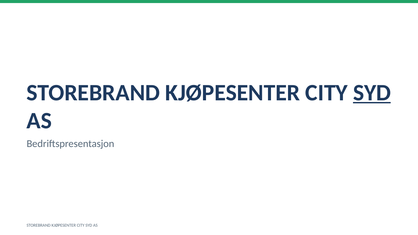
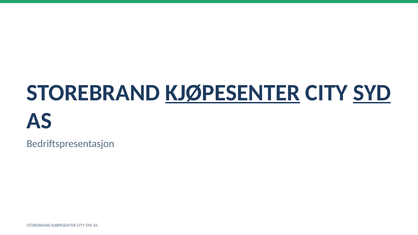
KJØPESENTER underline: none -> present (233, 93)
